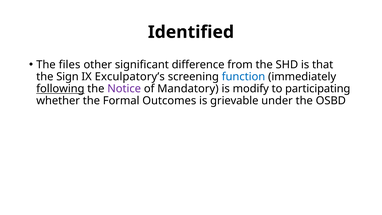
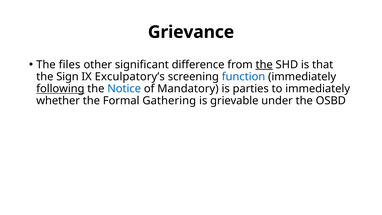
Identified: Identified -> Grievance (191, 32)
the underline: none -> present (264, 65)
Notice colour: purple -> blue (124, 89)
modify: modify -> parties (251, 89)
to participating: participating -> immediately (318, 89)
Outcomes: Outcomes -> Gathering (169, 101)
